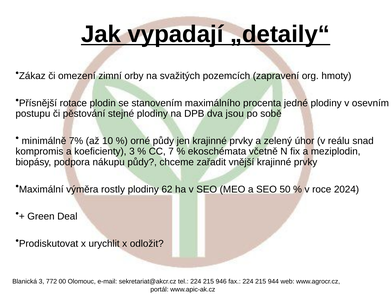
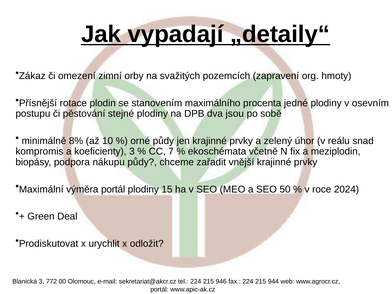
7%: 7% -> 8% (76, 141)
výměra rostly: rostly -> portál (113, 189)
62: 62 -> 15 (167, 189)
